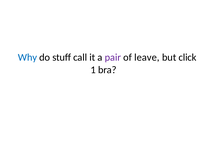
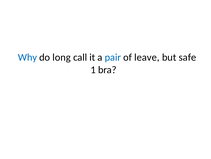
stuff: stuff -> long (62, 57)
pair colour: purple -> blue (113, 57)
click: click -> safe (187, 57)
